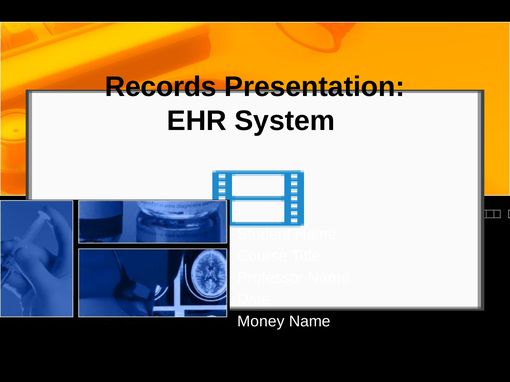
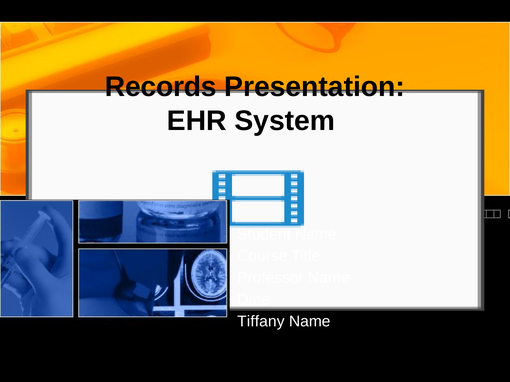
Money: Money -> Tiffany (261, 322)
